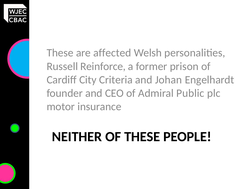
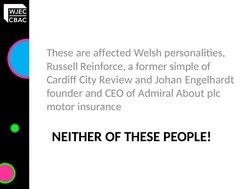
prison: prison -> simple (184, 66)
Criteria: Criteria -> Review (116, 80)
Public: Public -> About (190, 93)
